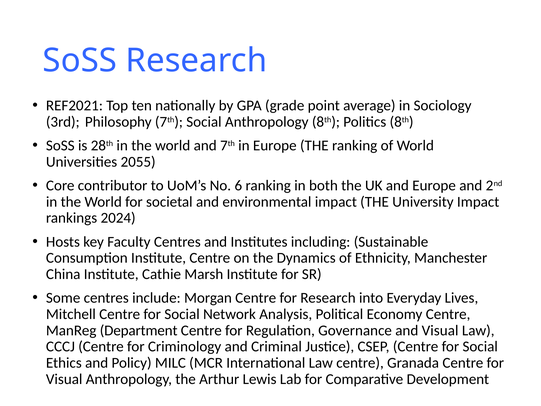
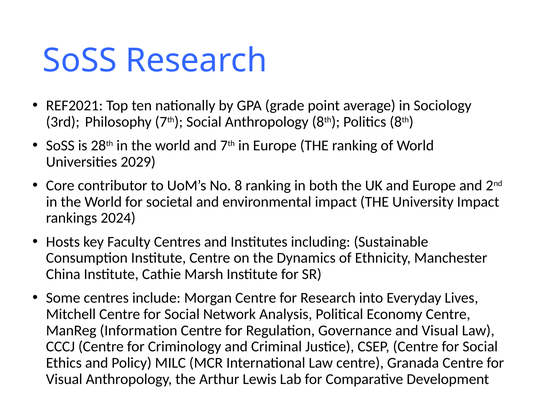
2055: 2055 -> 2029 (138, 162)
6: 6 -> 8 (238, 185)
Department: Department -> Information (139, 330)
